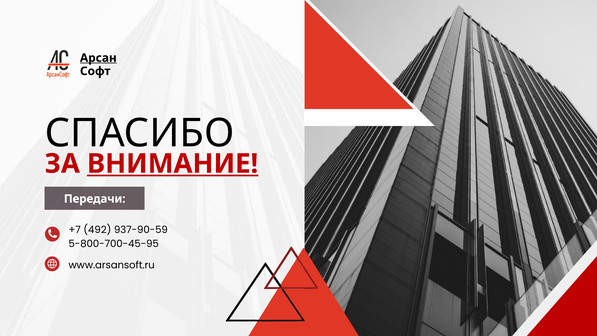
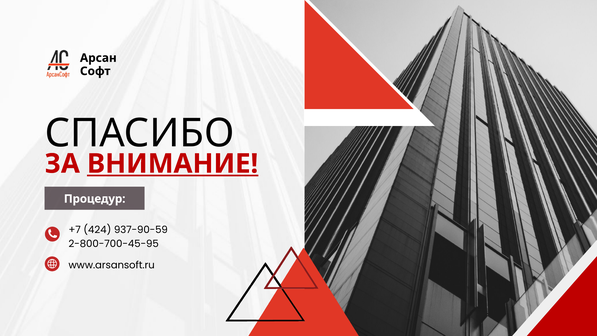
Арсан underline: present -> none (98, 58)
Передачи: Передачи -> Процедур (95, 199)
492: 492 -> 424 (97, 230)
5-800-700-45-95: 5-800-700-45-95 -> 2-800-700-45-95 (114, 244)
